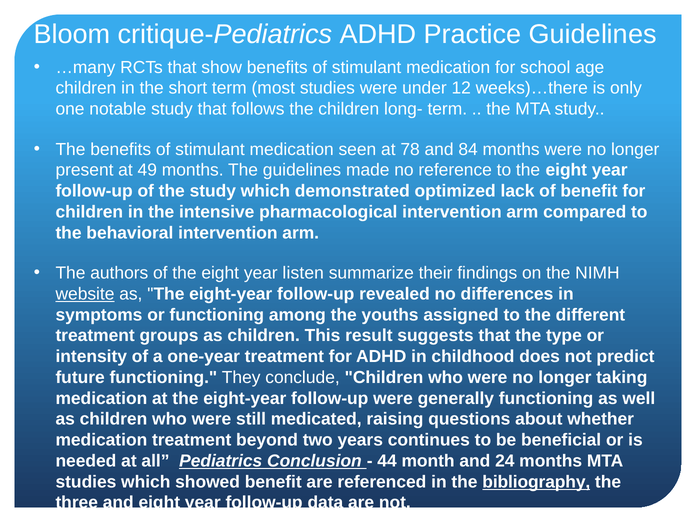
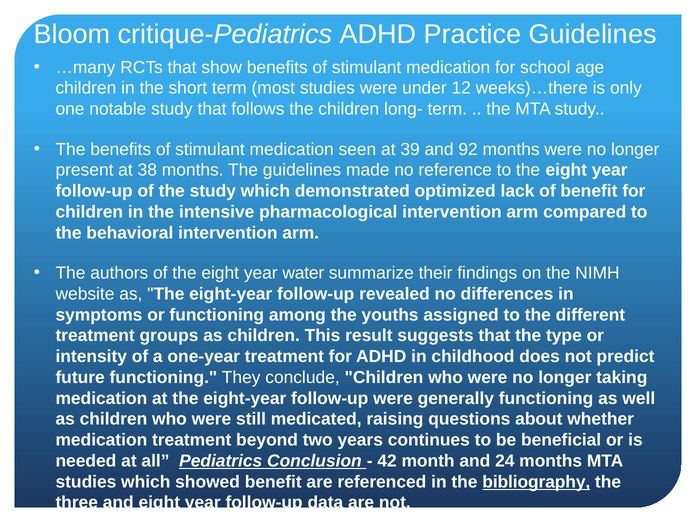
78: 78 -> 39 (410, 149)
84: 84 -> 92 (468, 149)
49: 49 -> 38 (147, 170)
listen: listen -> water (303, 273)
website underline: present -> none (85, 294)
44: 44 -> 42 (387, 461)
